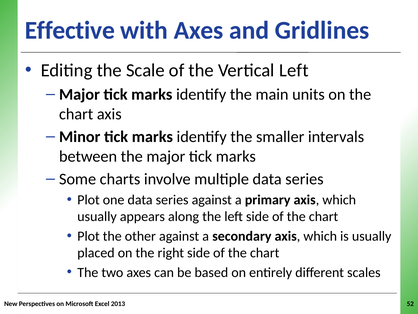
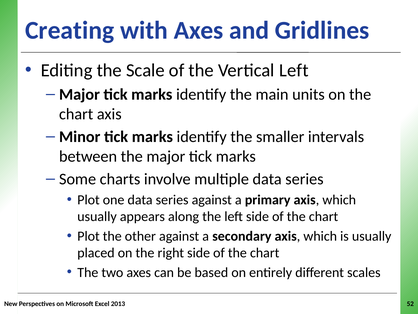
Effective: Effective -> Creating (70, 30)
